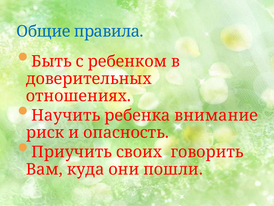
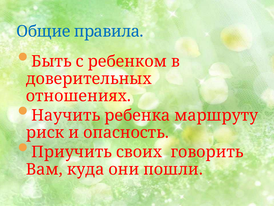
внимание: внимание -> маршруту (216, 115)
